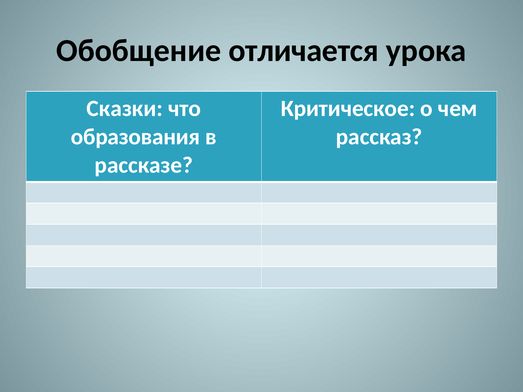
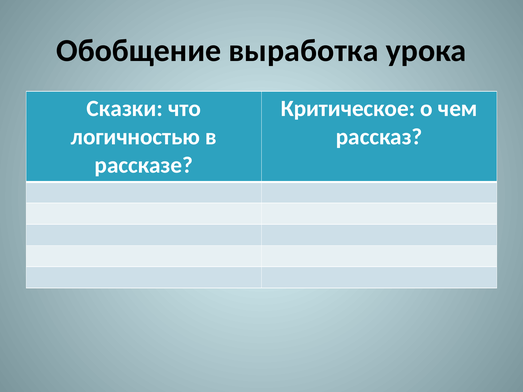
отличается: отличается -> выработка (303, 51)
образования: образования -> логичностью (135, 137)
